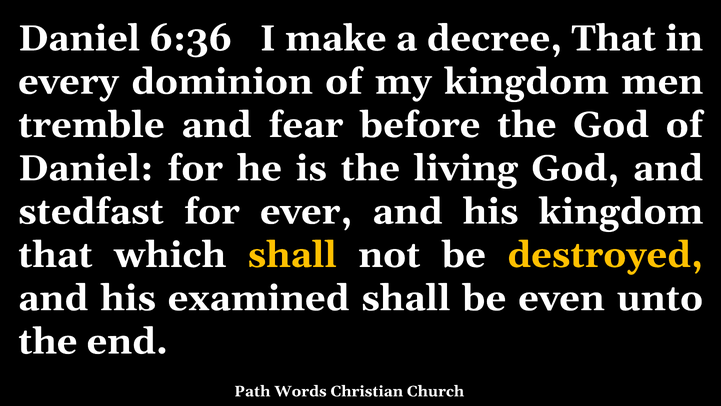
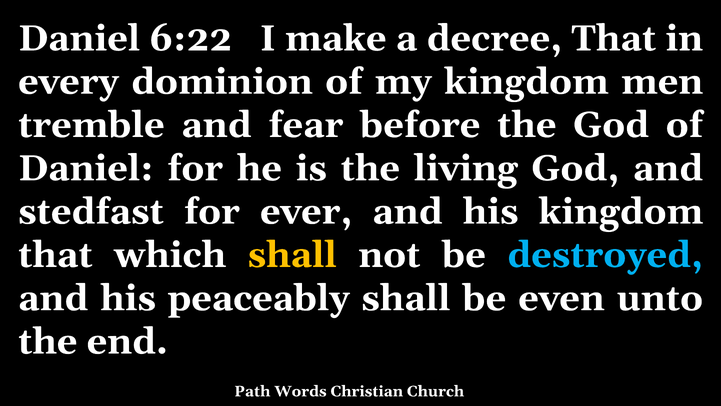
6:36: 6:36 -> 6:22 (191, 38)
destroyed colour: yellow -> light blue (605, 255)
examined: examined -> peaceably (259, 298)
